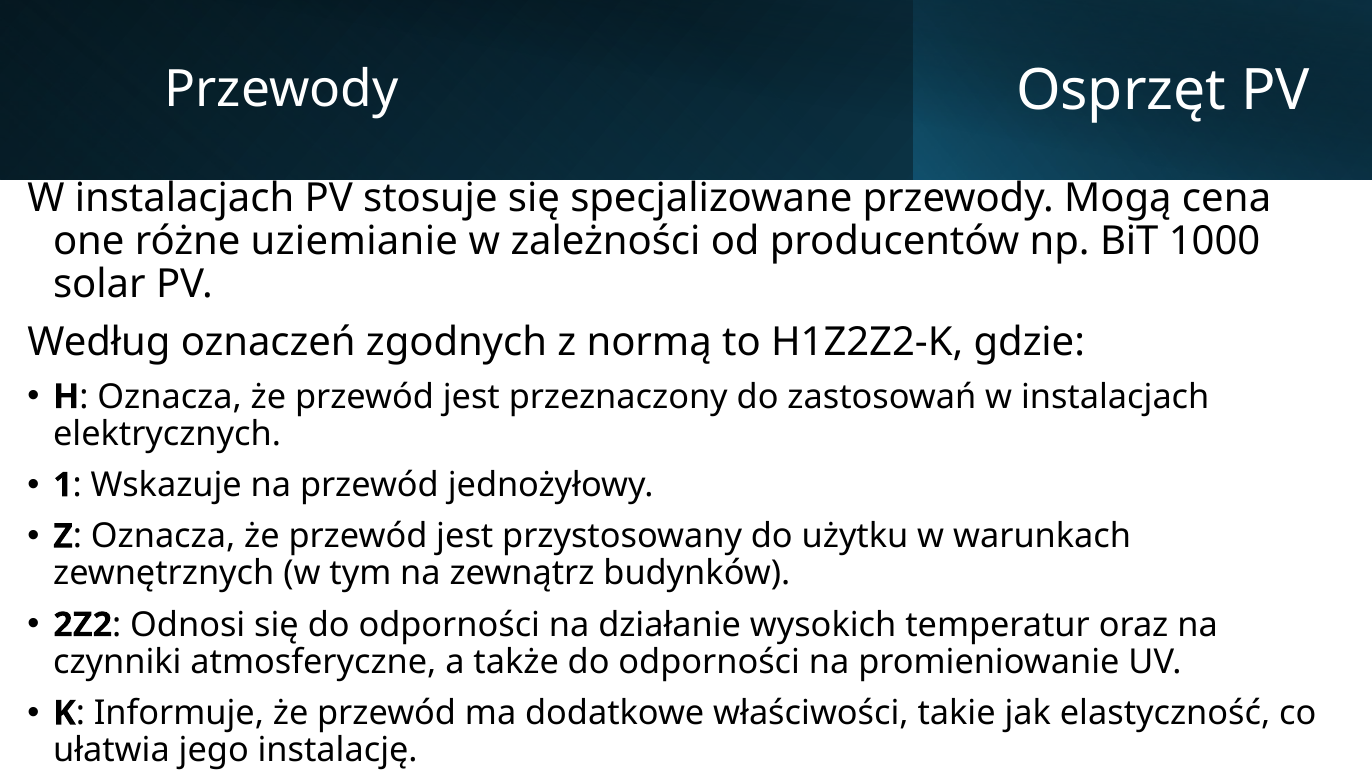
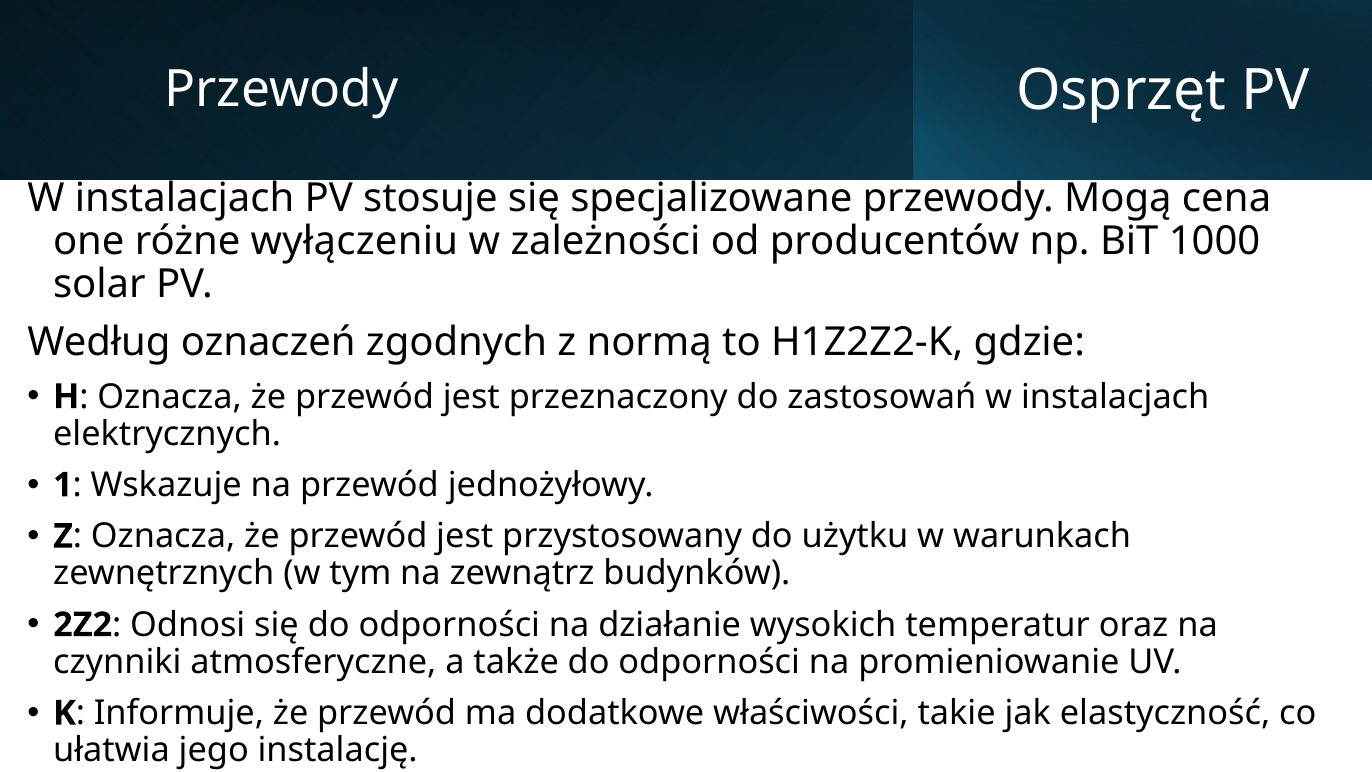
uziemianie: uziemianie -> wyłączeniu (354, 241)
